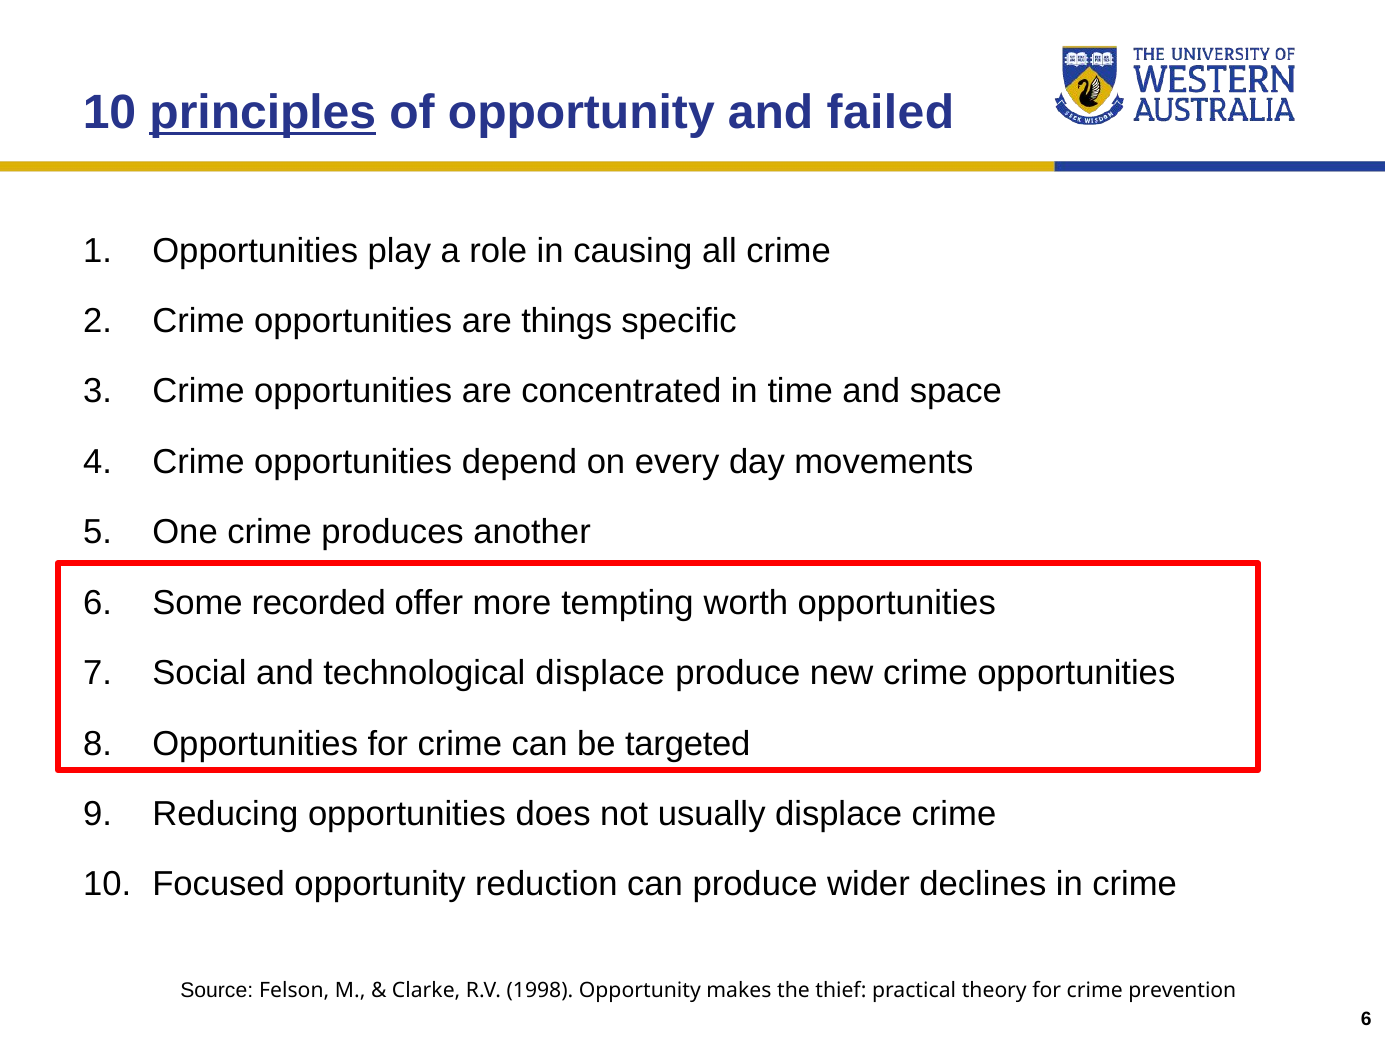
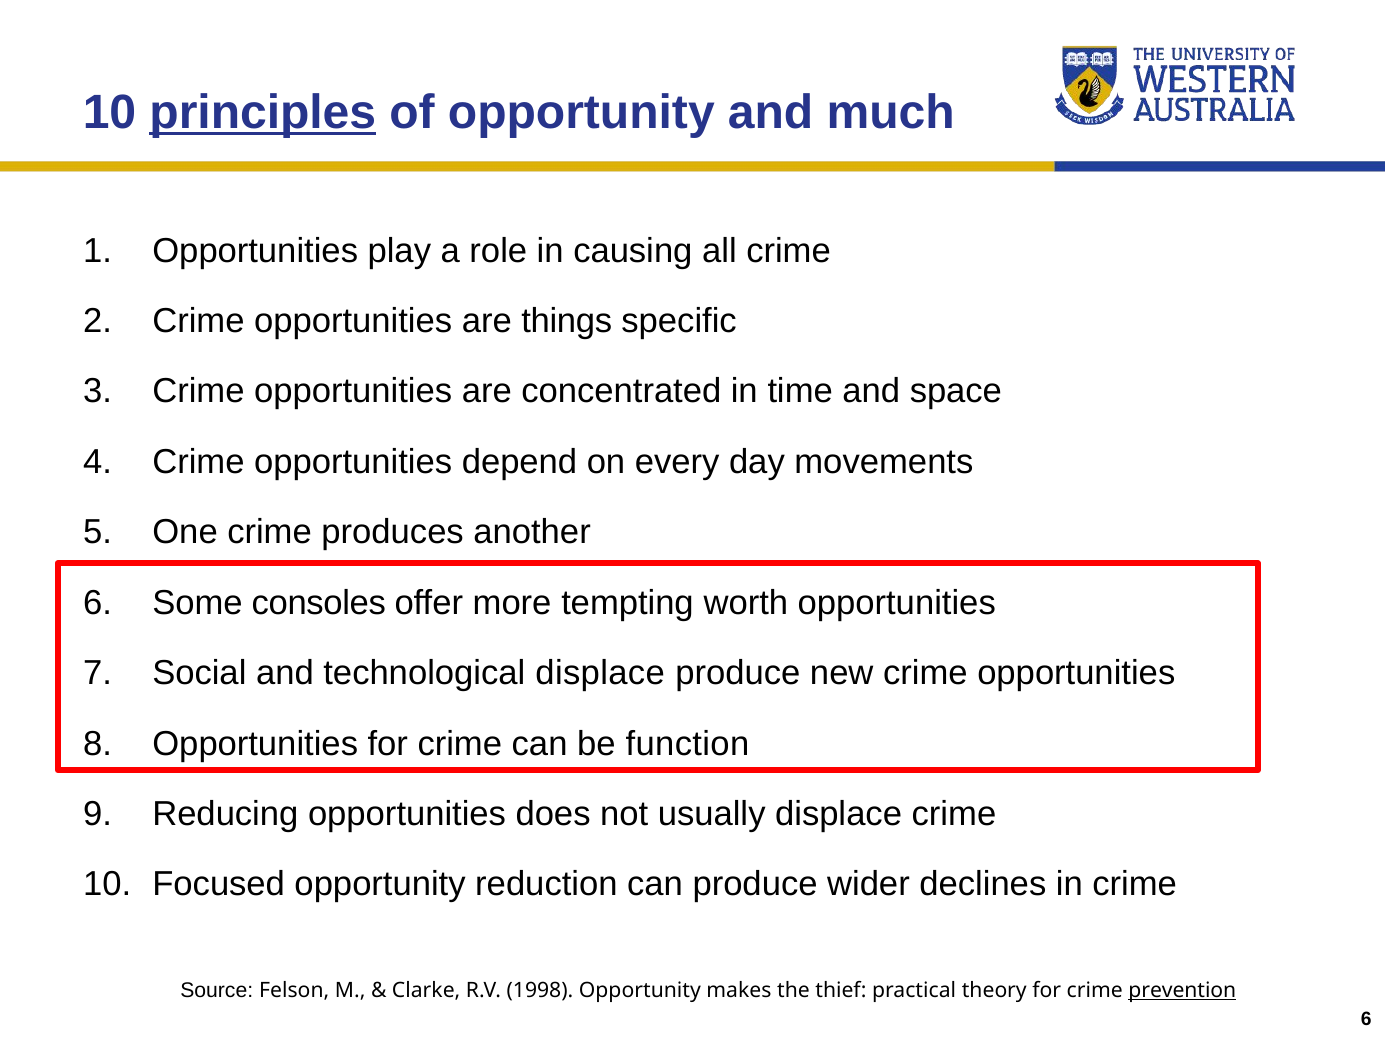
failed: failed -> much (891, 113)
recorded: recorded -> consoles (319, 603)
targeted: targeted -> function (687, 743)
prevention underline: none -> present (1182, 990)
